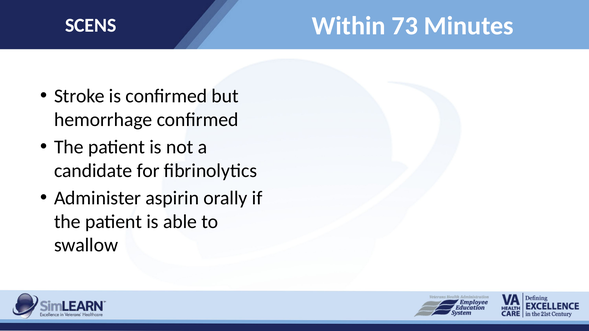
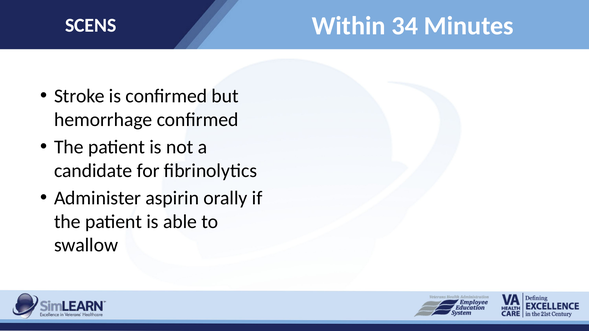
73: 73 -> 34 (405, 26)
